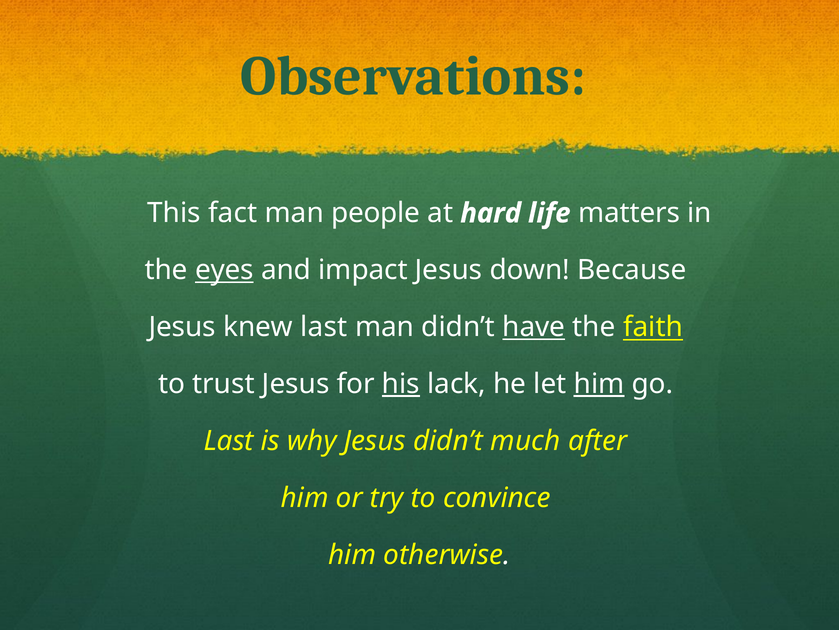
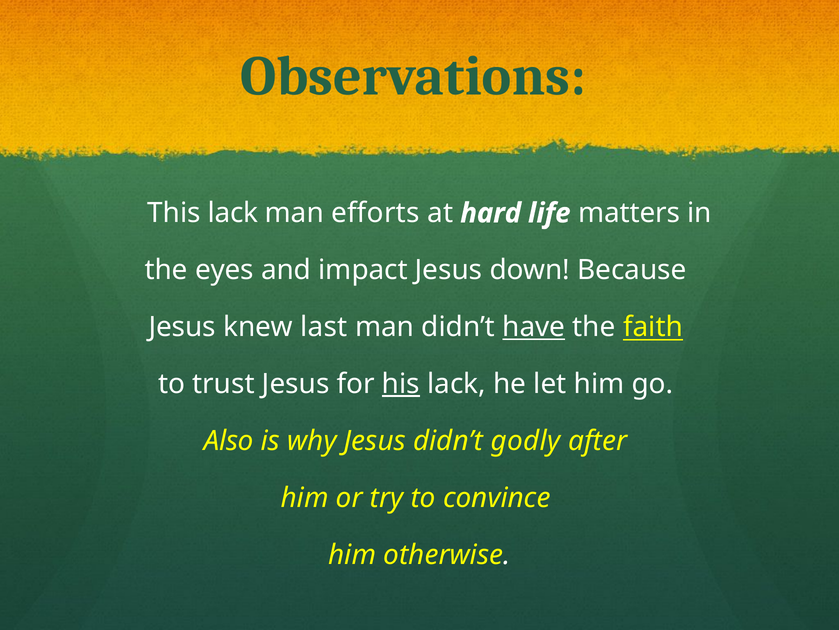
This fact: fact -> lack (233, 213)
people: people -> efforts (375, 213)
eyes underline: present -> none (224, 270)
him underline: present -> none (599, 384)
Last: Last -> Also (229, 440)
much: much -> godly (525, 440)
